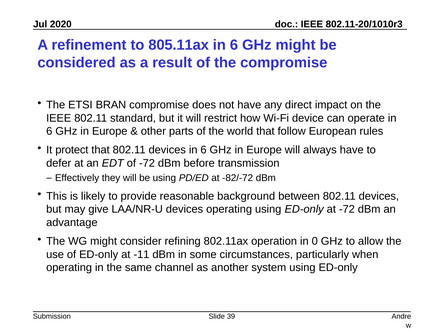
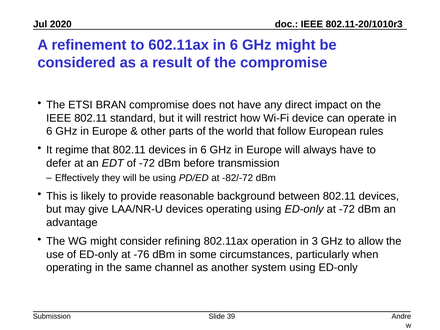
805.11ax: 805.11ax -> 602.11ax (179, 45)
protect: protect -> regime (72, 150)
0: 0 -> 3 (315, 241)
-11: -11 -> -76 (141, 254)
